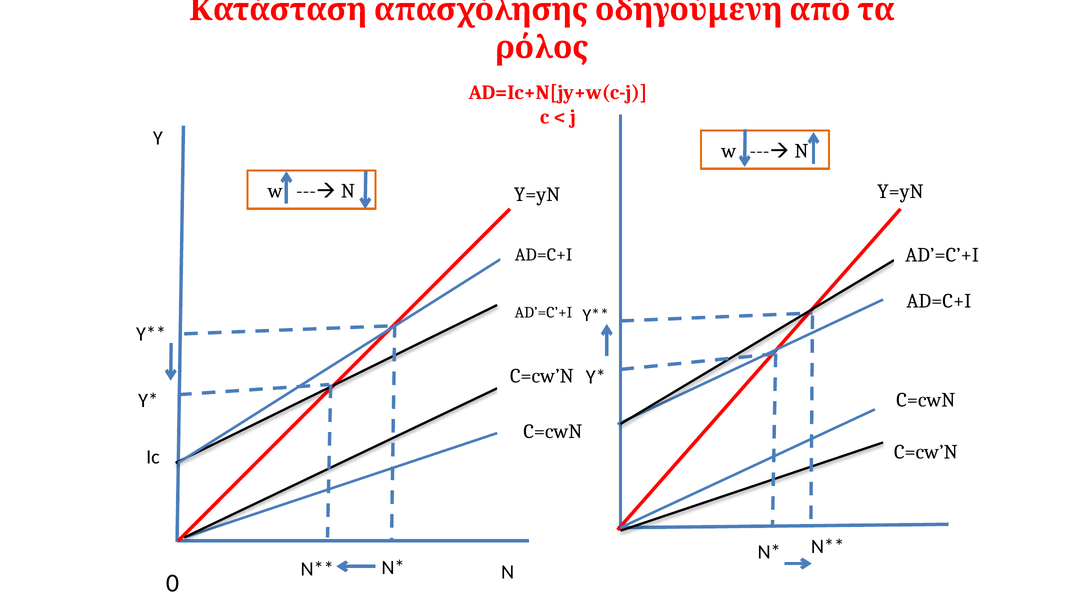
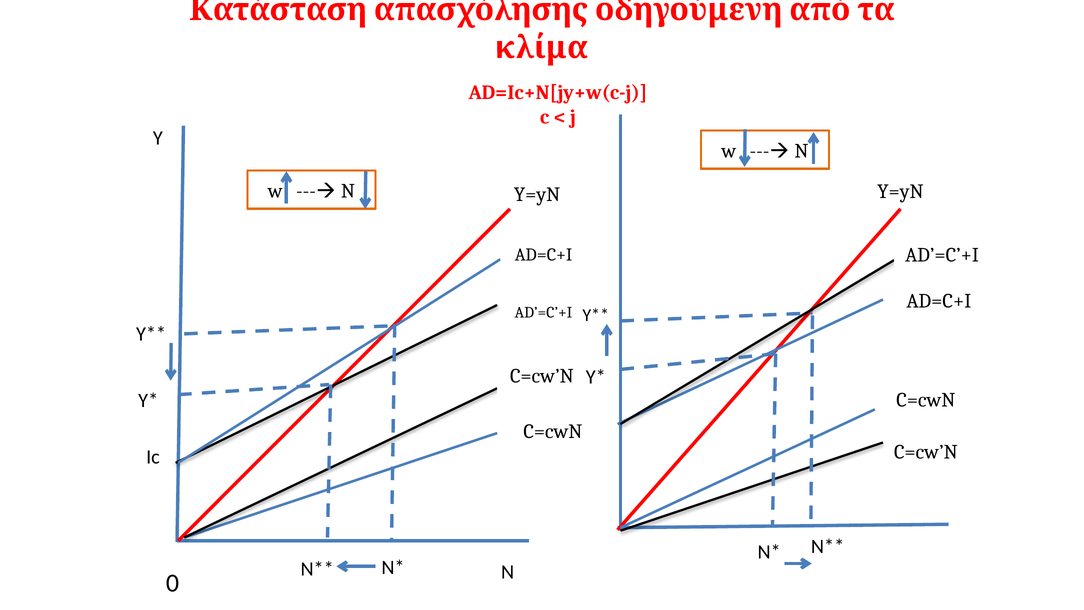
ρόλος: ρόλος -> κλίμα (542, 48)
